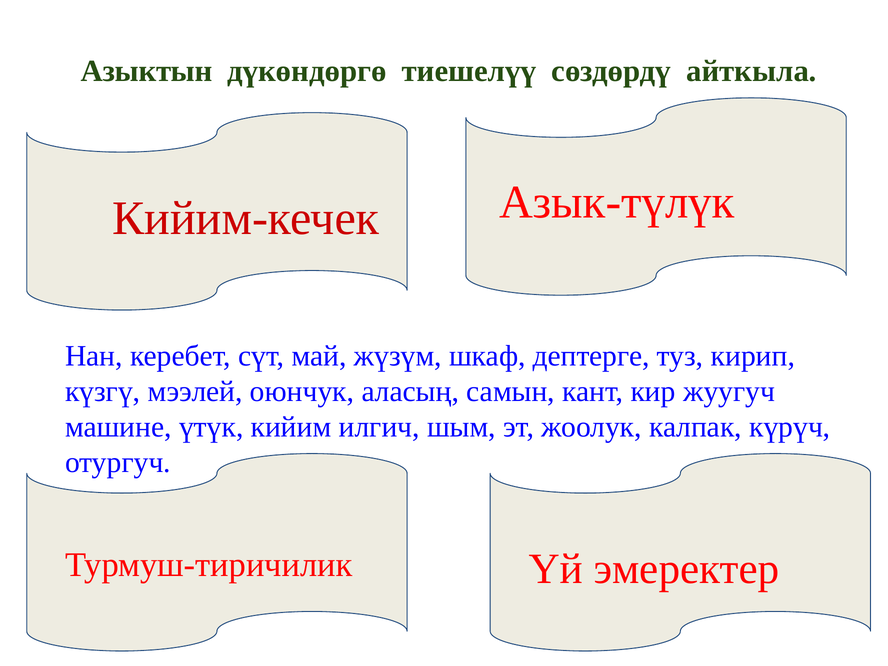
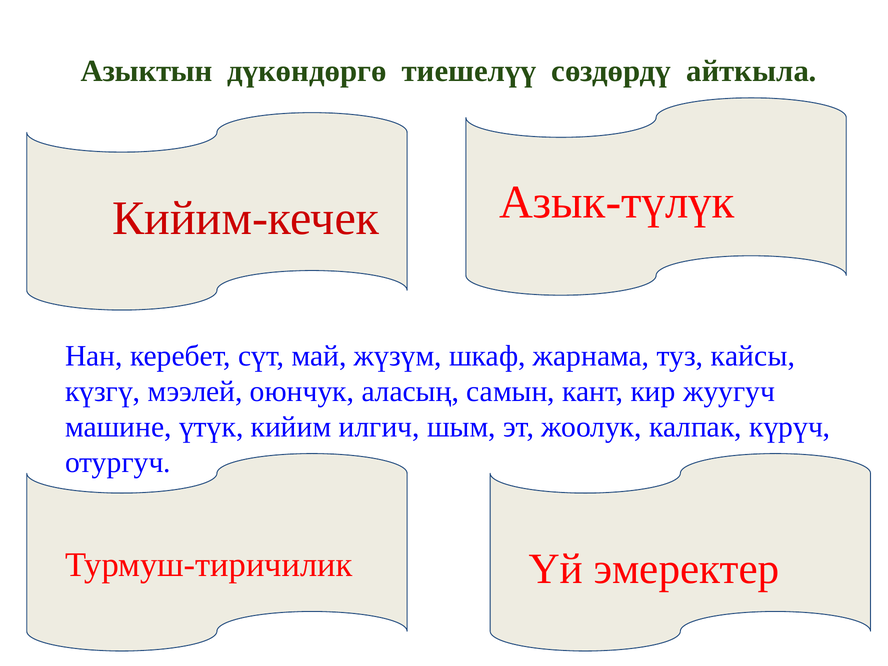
дептерге: дептерге -> жарнама (591, 356)
кирип: кирип -> кайсы (753, 356)
